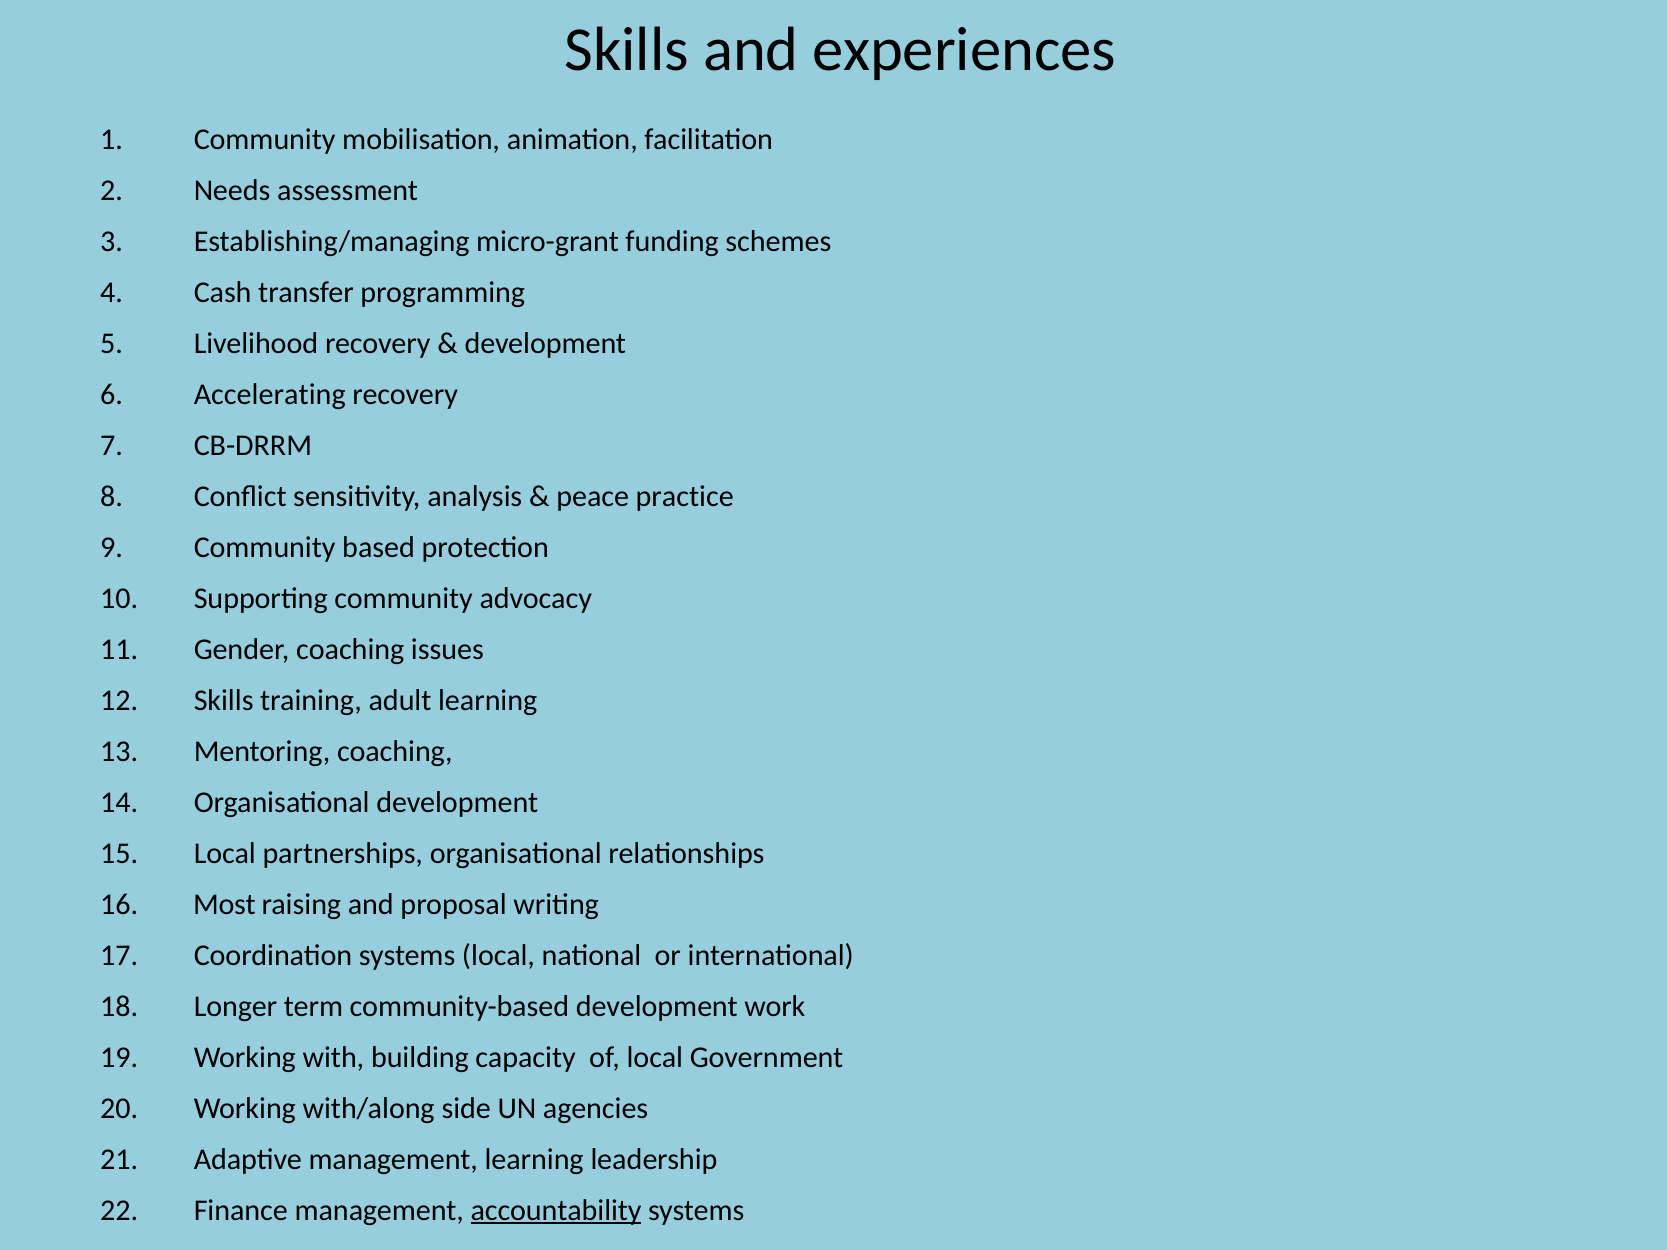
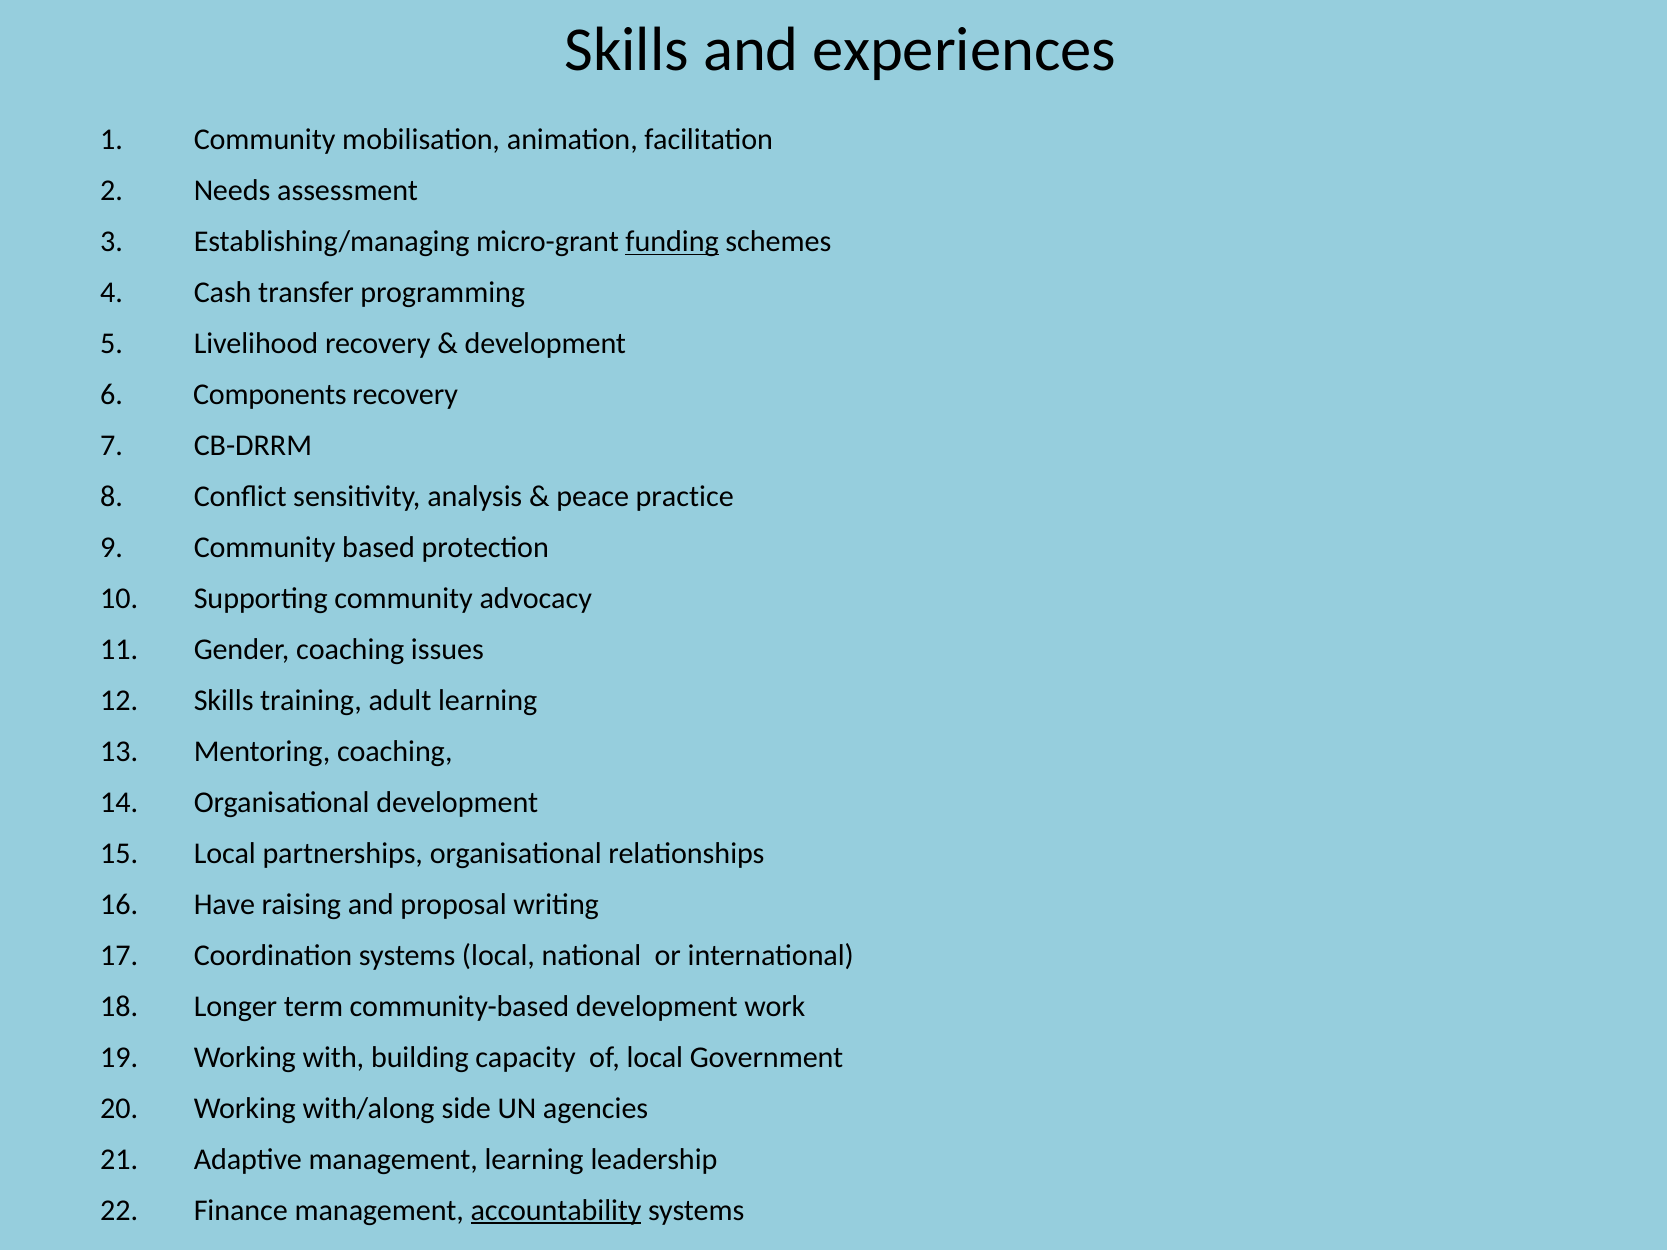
funding underline: none -> present (672, 242)
Accelerating: Accelerating -> Components (270, 395)
Most: Most -> Have (224, 905)
